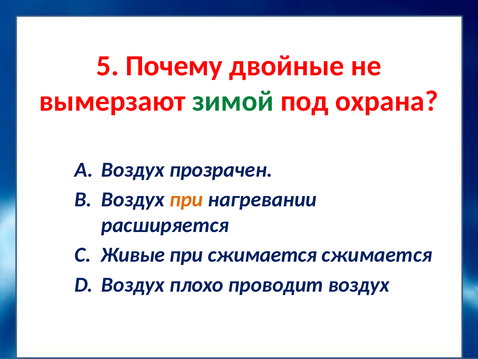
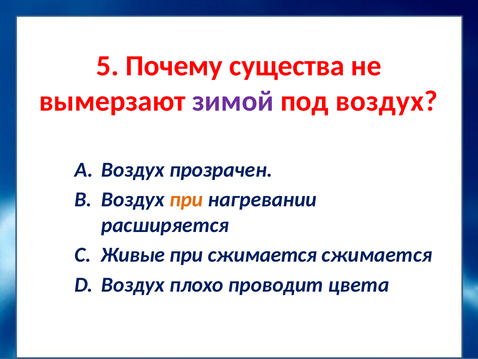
двойные: двойные -> существа (287, 66)
зимой colour: green -> purple (233, 101)
под охрана: охрана -> воздух (387, 101)
проводит воздух: воздух -> цвета (359, 284)
